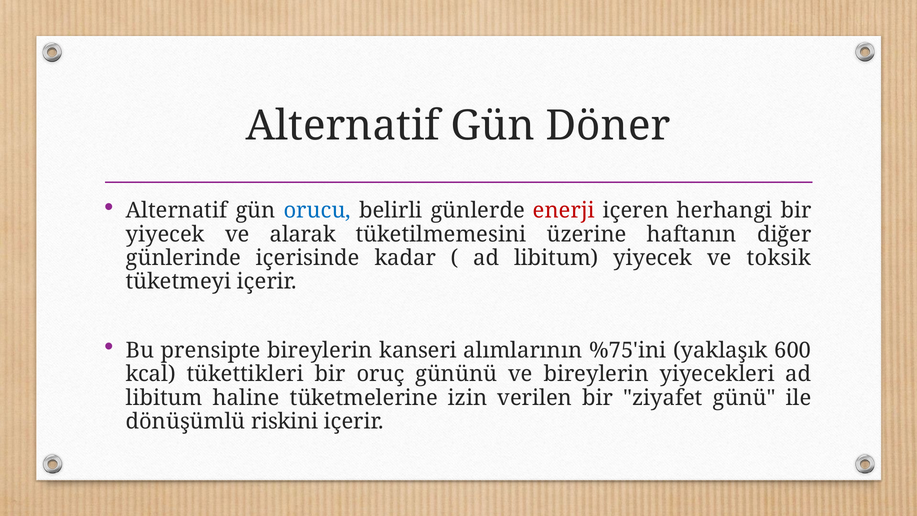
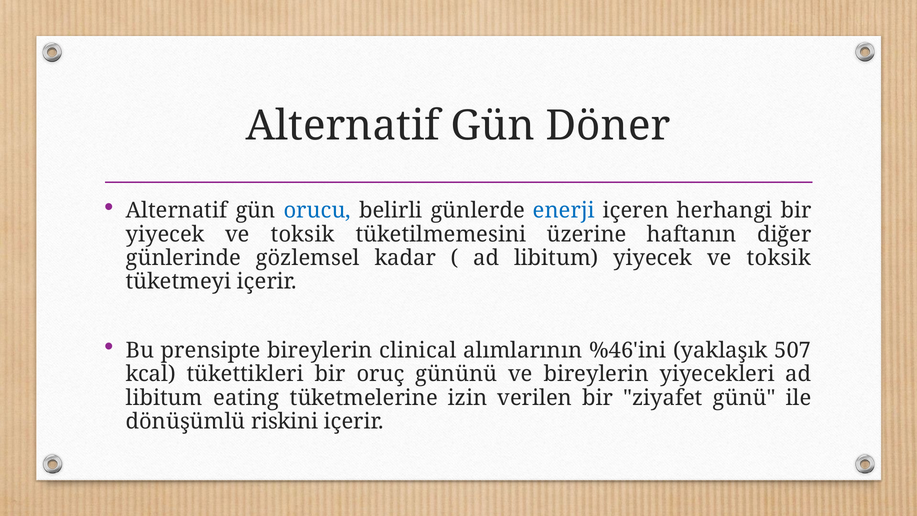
enerji colour: red -> blue (564, 210)
alarak: alarak -> toksik (303, 234)
içerisinde: içerisinde -> gözlemsel (308, 258)
kanseri: kanseri -> clinical (418, 350)
%75'ini: %75'ini -> %46'ini (628, 350)
600: 600 -> 507 (793, 350)
haline: haline -> eating (246, 398)
